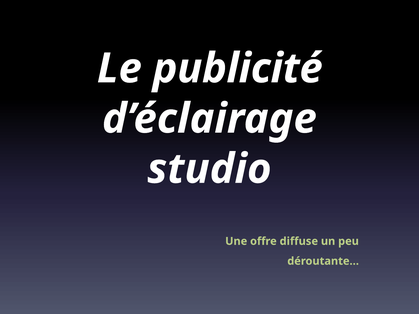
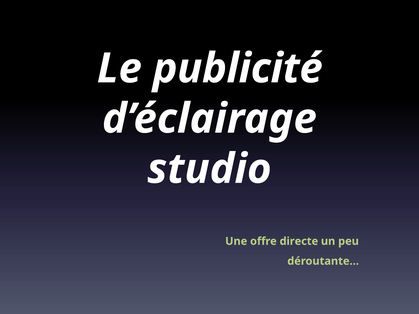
diffuse: diffuse -> directe (299, 241)
